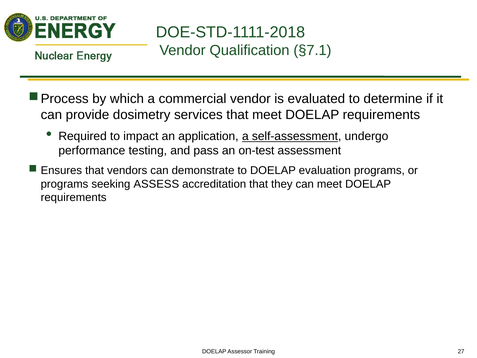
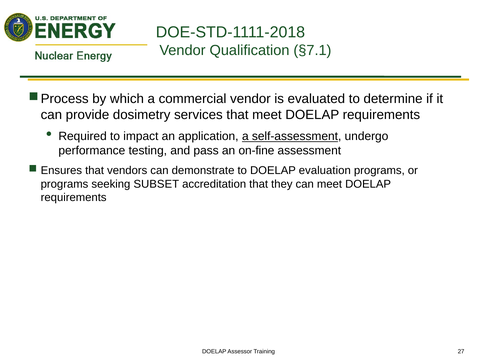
on-test: on-test -> on-fine (256, 151)
ASSESS: ASSESS -> SUBSET (156, 184)
